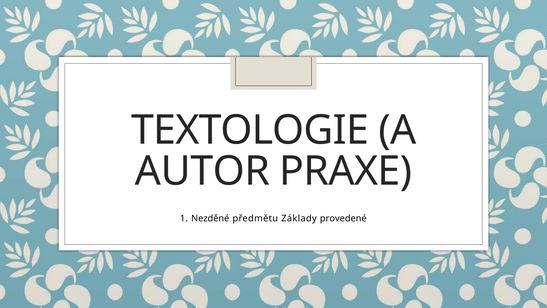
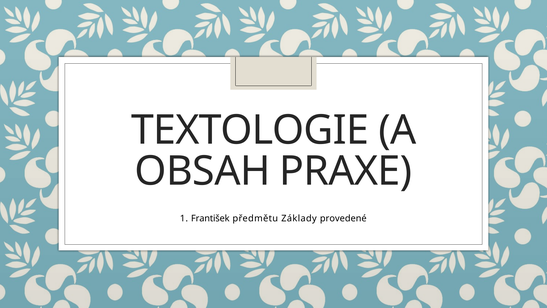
AUTOR: AUTOR -> OBSAH (202, 171)
Nezděné: Nezděné -> František (210, 218)
